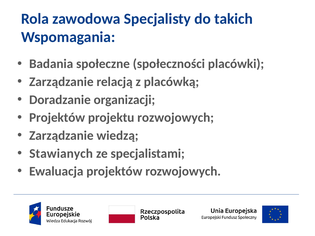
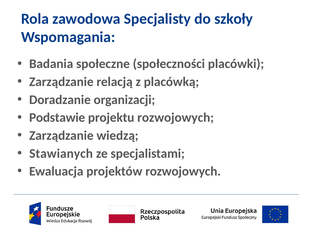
takich: takich -> szkoły (234, 19)
Projektów: Projektów -> Podstawie (57, 118)
